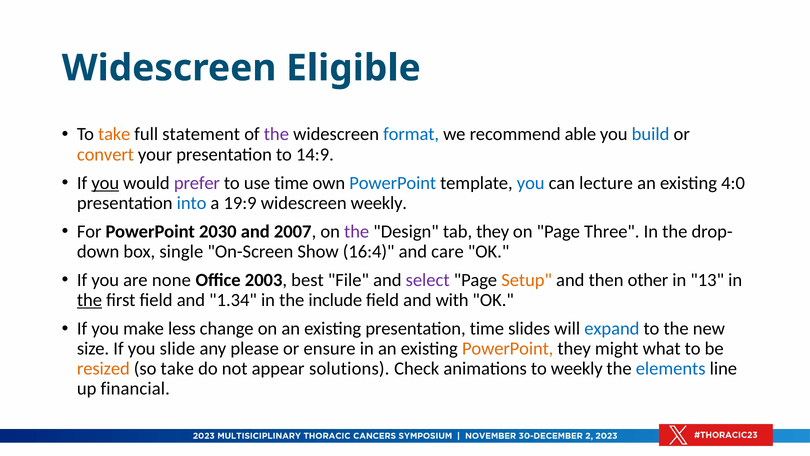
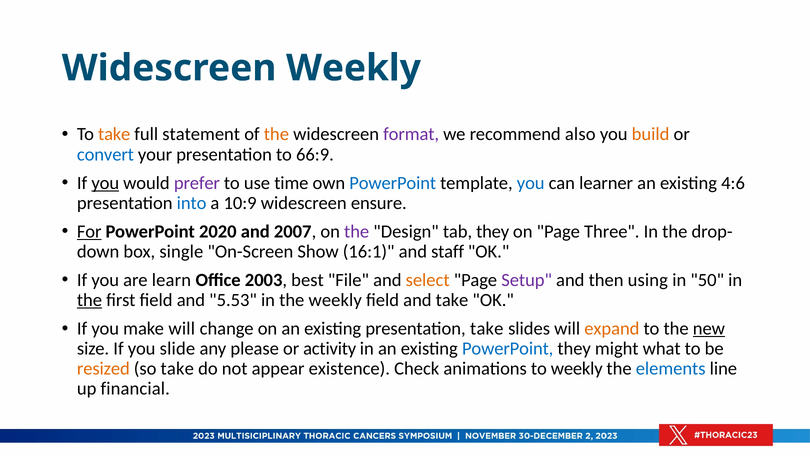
Widescreen Eligible: Eligible -> Weekly (354, 68)
the colour: purple -> orange (276, 134)
format colour: blue -> purple (411, 134)
able: able -> also (580, 134)
build colour: blue -> orange (651, 134)
convert colour: orange -> blue (105, 154)
14:9: 14:9 -> 66:9 (315, 154)
lecture: lecture -> learner (606, 183)
4:0: 4:0 -> 4:6 (733, 183)
19:9: 19:9 -> 10:9 (240, 203)
widescreen weekly: weekly -> ensure (379, 203)
For underline: none -> present (89, 231)
2030: 2030 -> 2020 (218, 231)
16:4: 16:4 -> 16:1 (369, 251)
care: care -> staff (448, 251)
none: none -> learn (171, 280)
select colour: purple -> orange (428, 280)
Setup colour: orange -> purple (527, 280)
other: other -> using (648, 280)
13: 13 -> 50 (707, 280)
1.34: 1.34 -> 5.53 (233, 300)
the include: include -> weekly (335, 300)
and with: with -> take (452, 300)
make less: less -> will (182, 328)
presentation time: time -> take (487, 328)
expand colour: blue -> orange (612, 328)
new underline: none -> present (709, 328)
ensure: ensure -> activity (330, 348)
PowerPoint colour: orange -> blue (508, 348)
solutions: solutions -> existence (349, 368)
